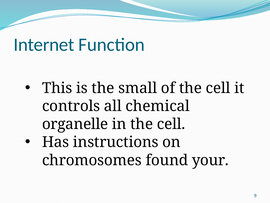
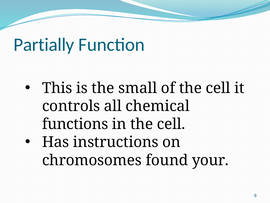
Internet: Internet -> Partially (44, 45)
organelle: organelle -> functions (75, 124)
